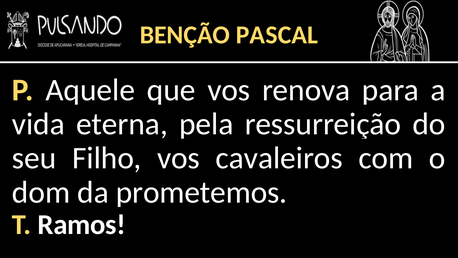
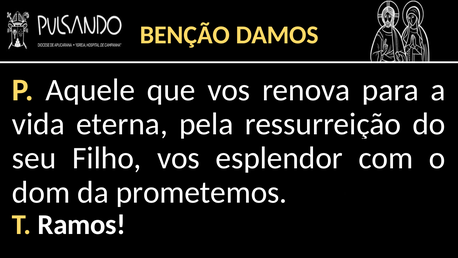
PASCAL: PASCAL -> DAMOS (277, 35)
cavaleiros: cavaleiros -> esplendor (279, 158)
